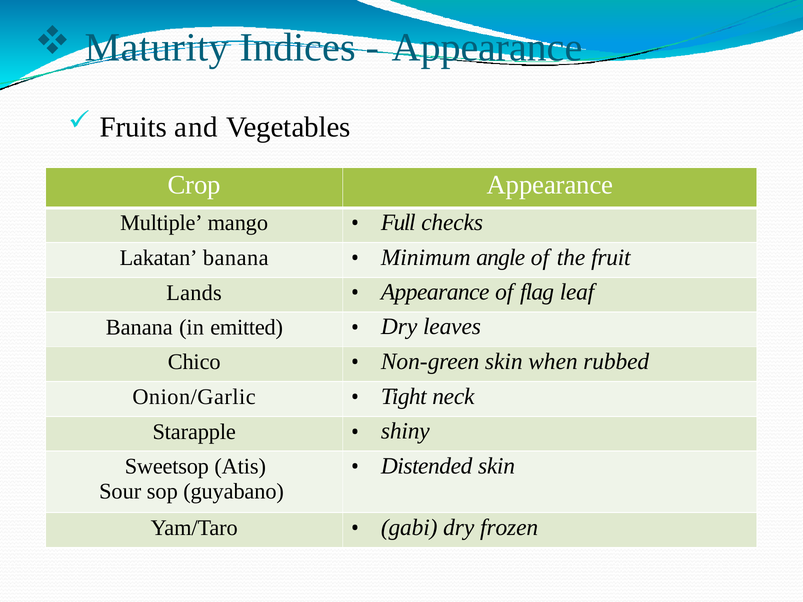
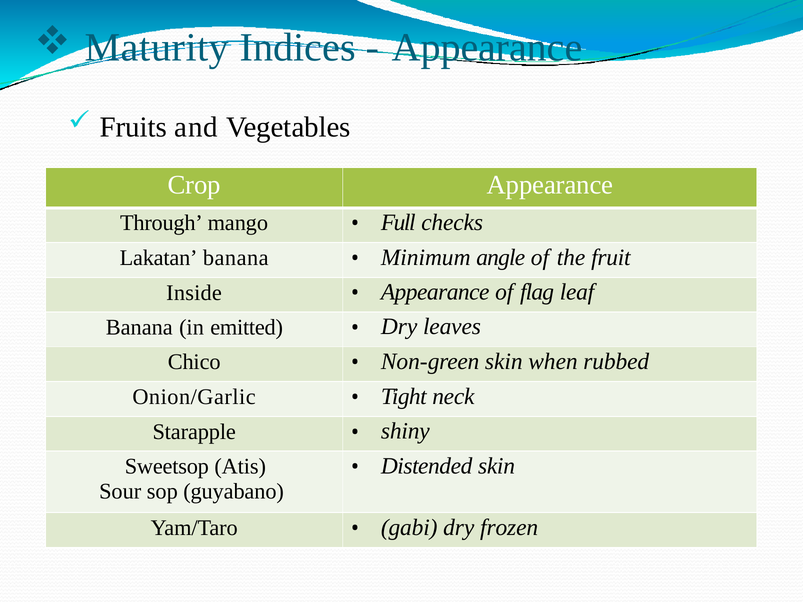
Multiple: Multiple -> Through (161, 223)
Lands: Lands -> Inside (194, 293)
